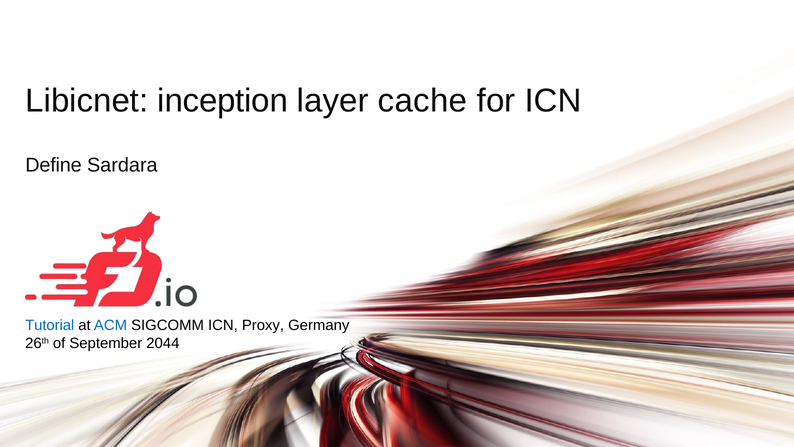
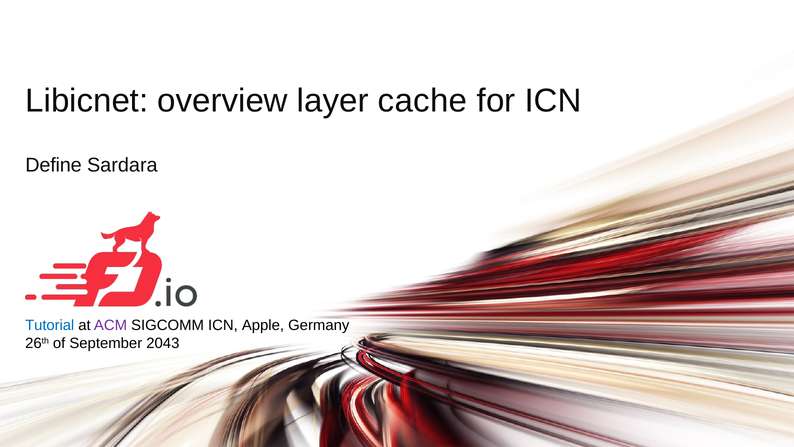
inception: inception -> overview (223, 101)
ACM colour: blue -> purple (111, 325)
Proxy: Proxy -> Apple (263, 325)
2044: 2044 -> 2043 (163, 343)
